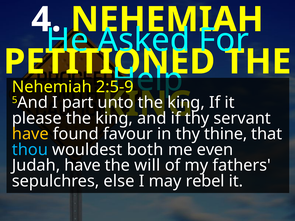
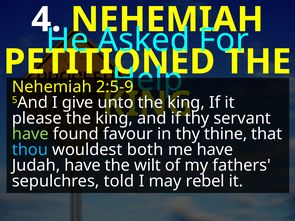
part: part -> give (78, 103)
have colour: yellow -> light green (30, 134)
me even: even -> have (215, 150)
will: will -> wilt (148, 166)
else: else -> told (119, 181)
